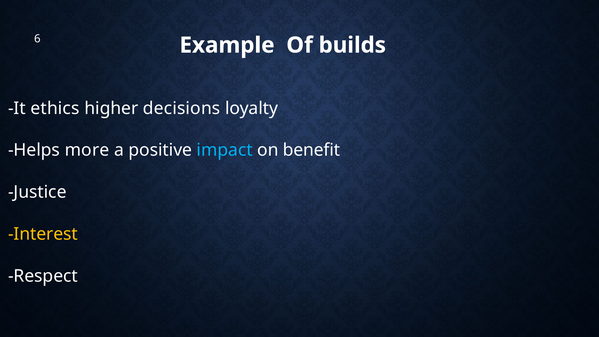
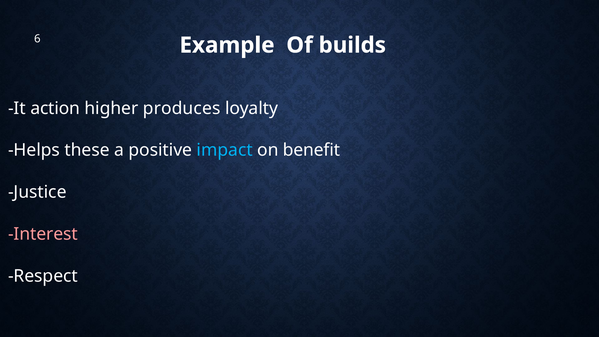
ethics: ethics -> action (55, 108)
decisions: decisions -> produces (182, 108)
more: more -> these (87, 150)
Interest colour: yellow -> pink (43, 234)
